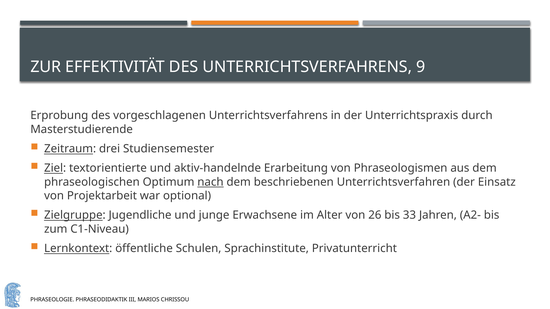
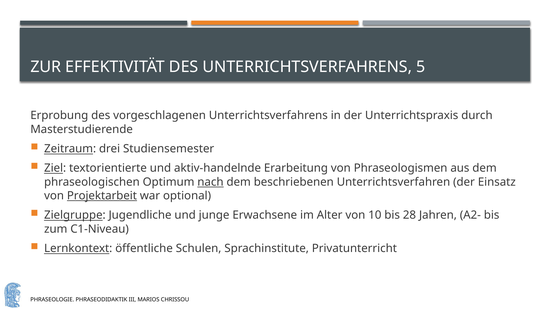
9: 9 -> 5 (421, 67)
Projektarbeit underline: none -> present (102, 196)
26: 26 -> 10 (375, 215)
33: 33 -> 28 (409, 215)
